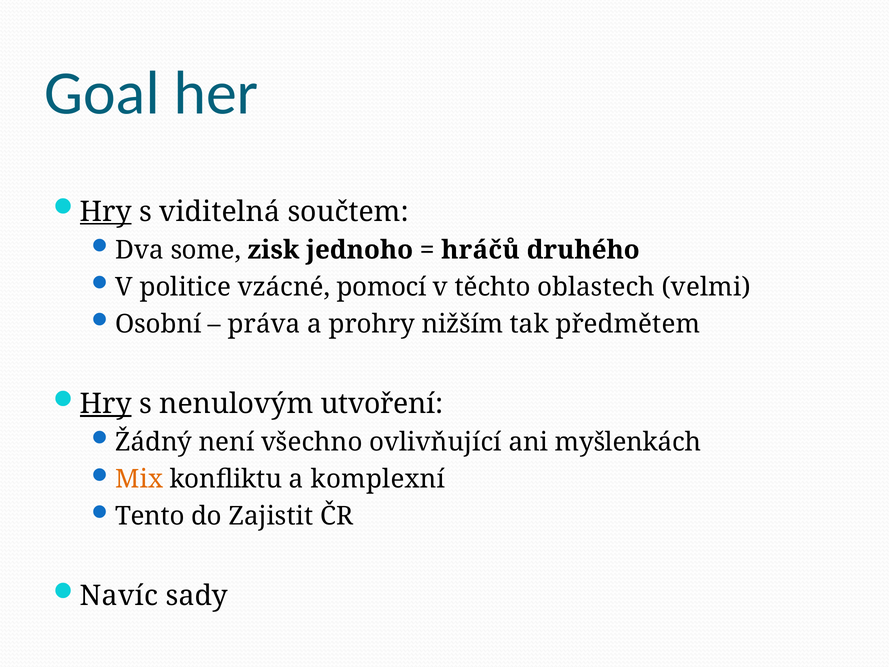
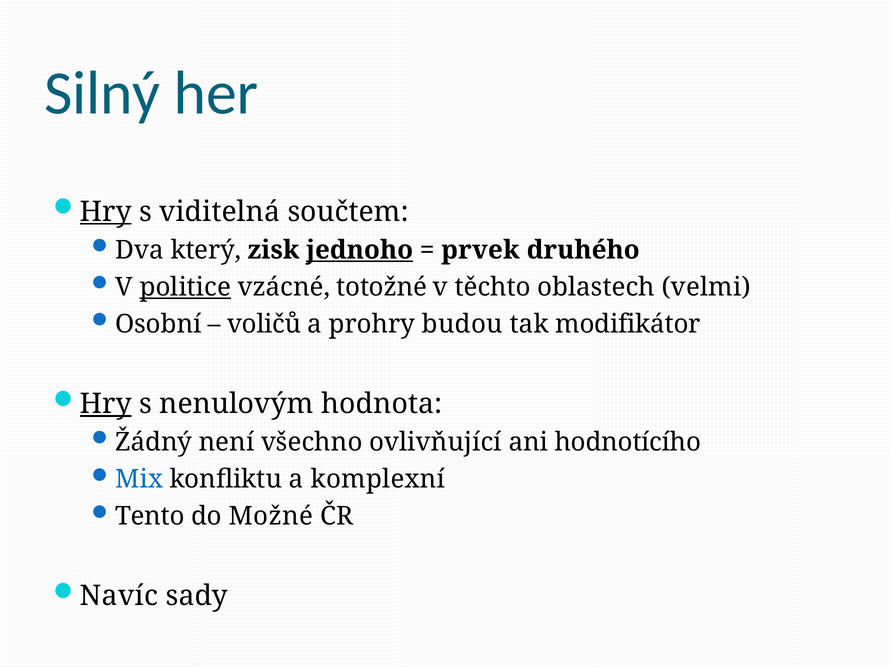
Goal: Goal -> Silný (102, 93)
some: some -> který (206, 250)
jednoho underline: none -> present (360, 250)
hráčů: hráčů -> prvek (480, 250)
politice underline: none -> present (185, 287)
pomocí: pomocí -> totožné (382, 287)
práva: práva -> voličů (264, 324)
nižším: nižším -> budou (462, 324)
předmětem: předmětem -> modifikátor (628, 324)
utvoření: utvoření -> hodnota (382, 404)
myšlenkách: myšlenkách -> hodnotícího (628, 442)
Mix colour: orange -> blue (139, 479)
Zajistit: Zajistit -> Možné (271, 516)
